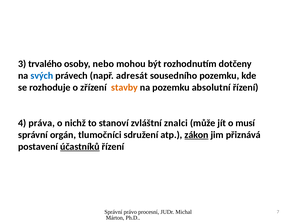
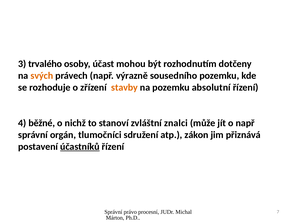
nebo: nebo -> účast (103, 64)
svých colour: blue -> orange (42, 76)
adresát: adresát -> výrazně (132, 76)
práva: práva -> běžné (42, 123)
o musí: musí -> např (245, 123)
zákon underline: present -> none (196, 135)
